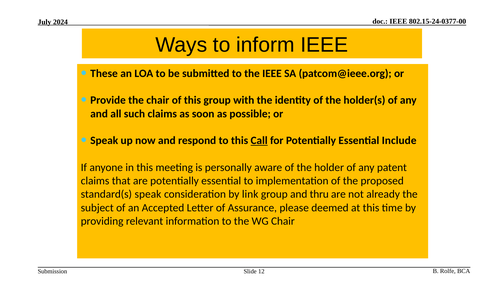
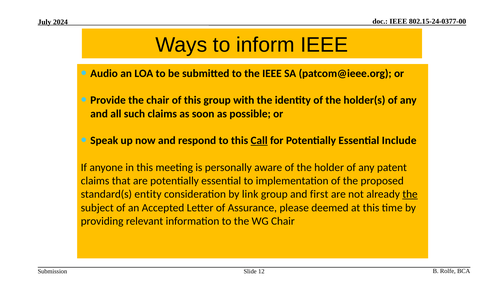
These: These -> Audio (104, 74)
standard(s speak: speak -> entity (148, 195)
thru: thru -> first (319, 195)
the underline: none -> present (410, 195)
